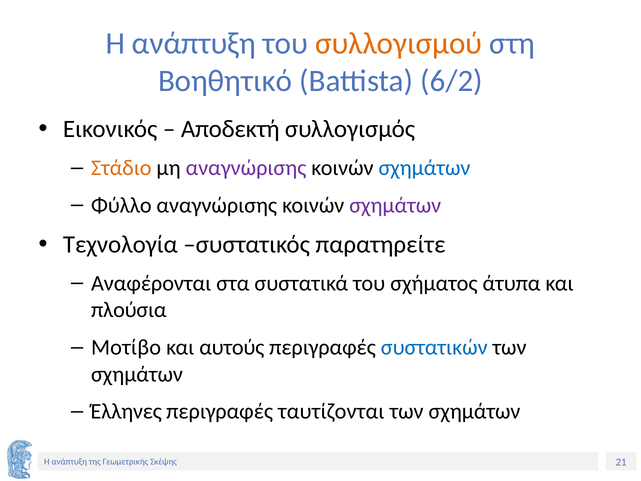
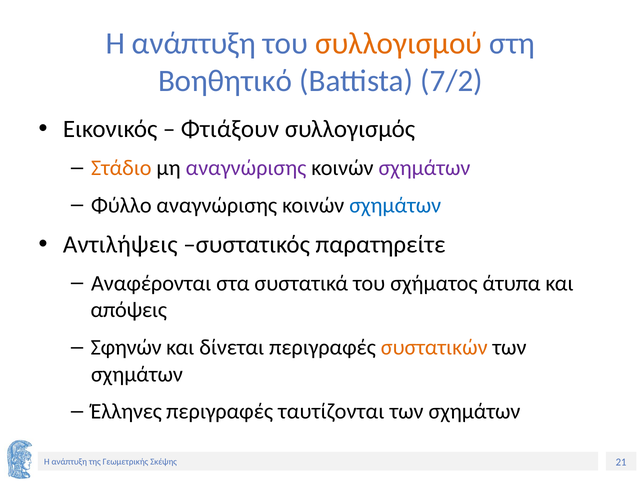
6/2: 6/2 -> 7/2 (452, 81)
Αποδεκτή: Αποδεκτή -> Φτιάξουν (230, 129)
σχημάτων colour: blue -> purple (424, 168)
σχημάτων colour: purple -> blue (395, 205)
Τεχνολογία: Τεχνολογία -> Αντιλήψεις (120, 244)
πλούσια: πλούσια -> απόψεις (129, 310)
Μοτίβο: Μοτίβο -> Σφηνών (126, 347)
αυτούς: αυτούς -> δίνεται (232, 347)
συστατικών colour: blue -> orange (434, 347)
